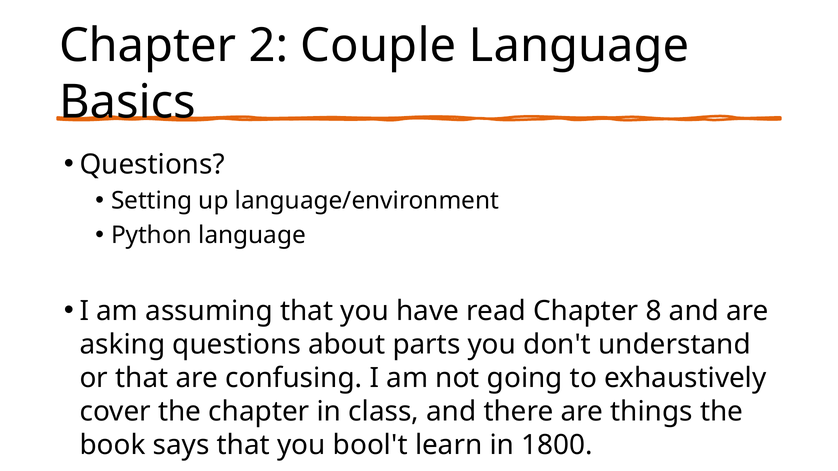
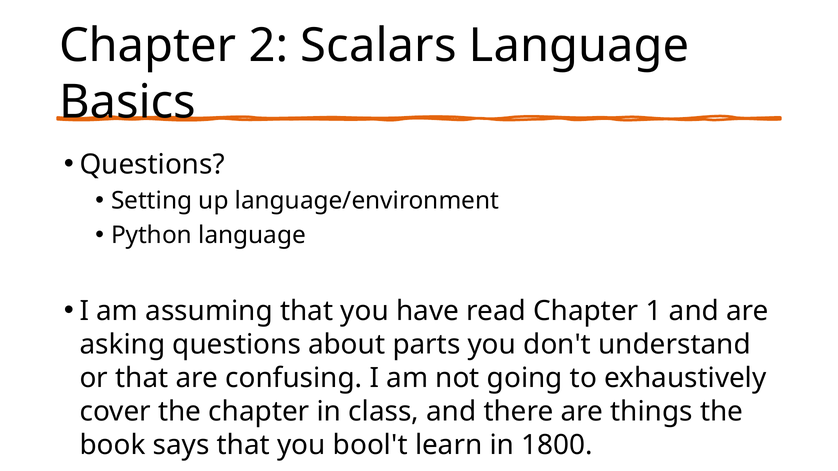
Couple: Couple -> Scalars (379, 46)
8: 8 -> 1 (654, 311)
